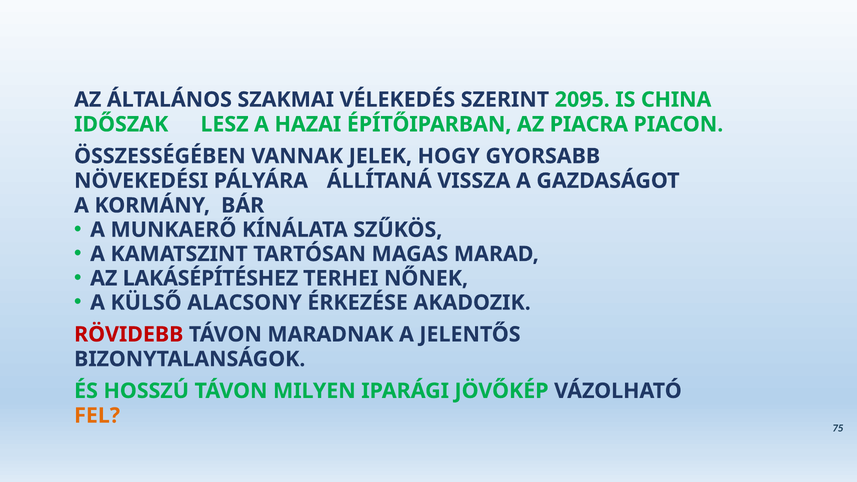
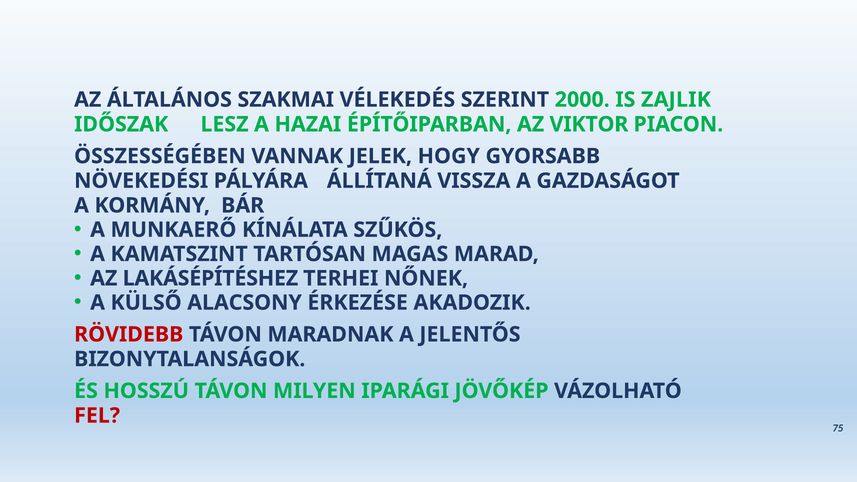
2095: 2095 -> 2000 (582, 100)
CHINA: CHINA -> ZAJLIK (676, 100)
PIACRA: PIACRA -> VIKTOR (589, 124)
FEL colour: orange -> red (97, 416)
